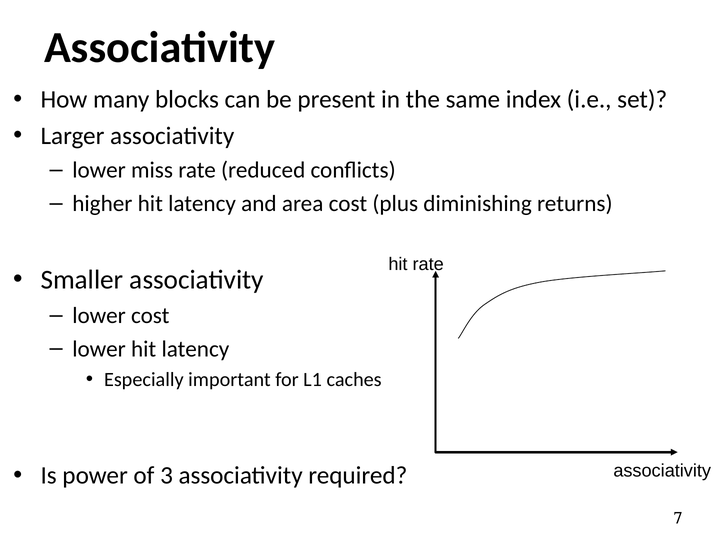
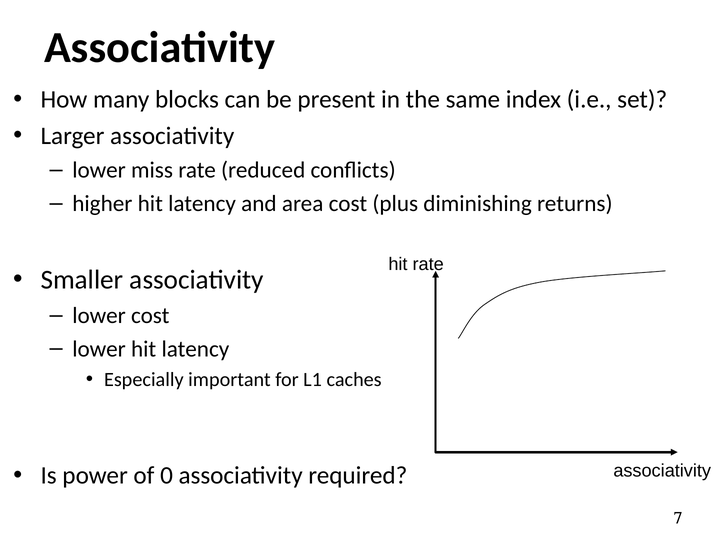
3: 3 -> 0 (167, 476)
